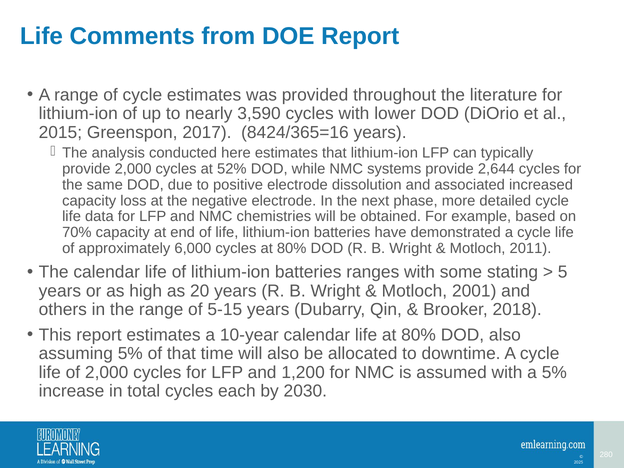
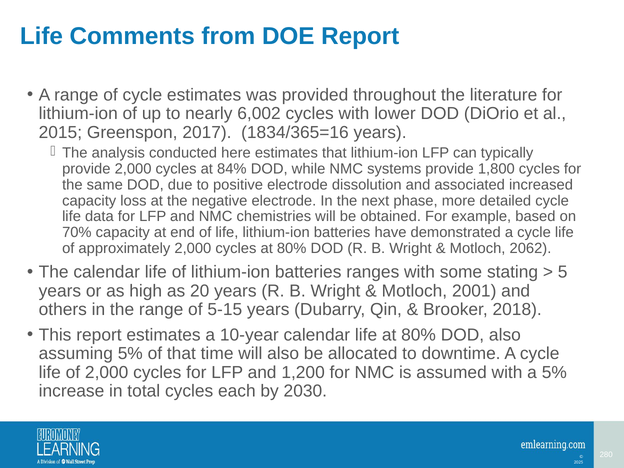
3,590: 3,590 -> 6,002 (259, 114)
8424/365=16: 8424/365=16 -> 1834/365=16 (295, 132)
52%: 52% -> 84% (232, 169)
2,644: 2,644 -> 1,800 (496, 169)
approximately 6,000: 6,000 -> 2,000 (193, 248)
2011: 2011 -> 2062 (530, 248)
